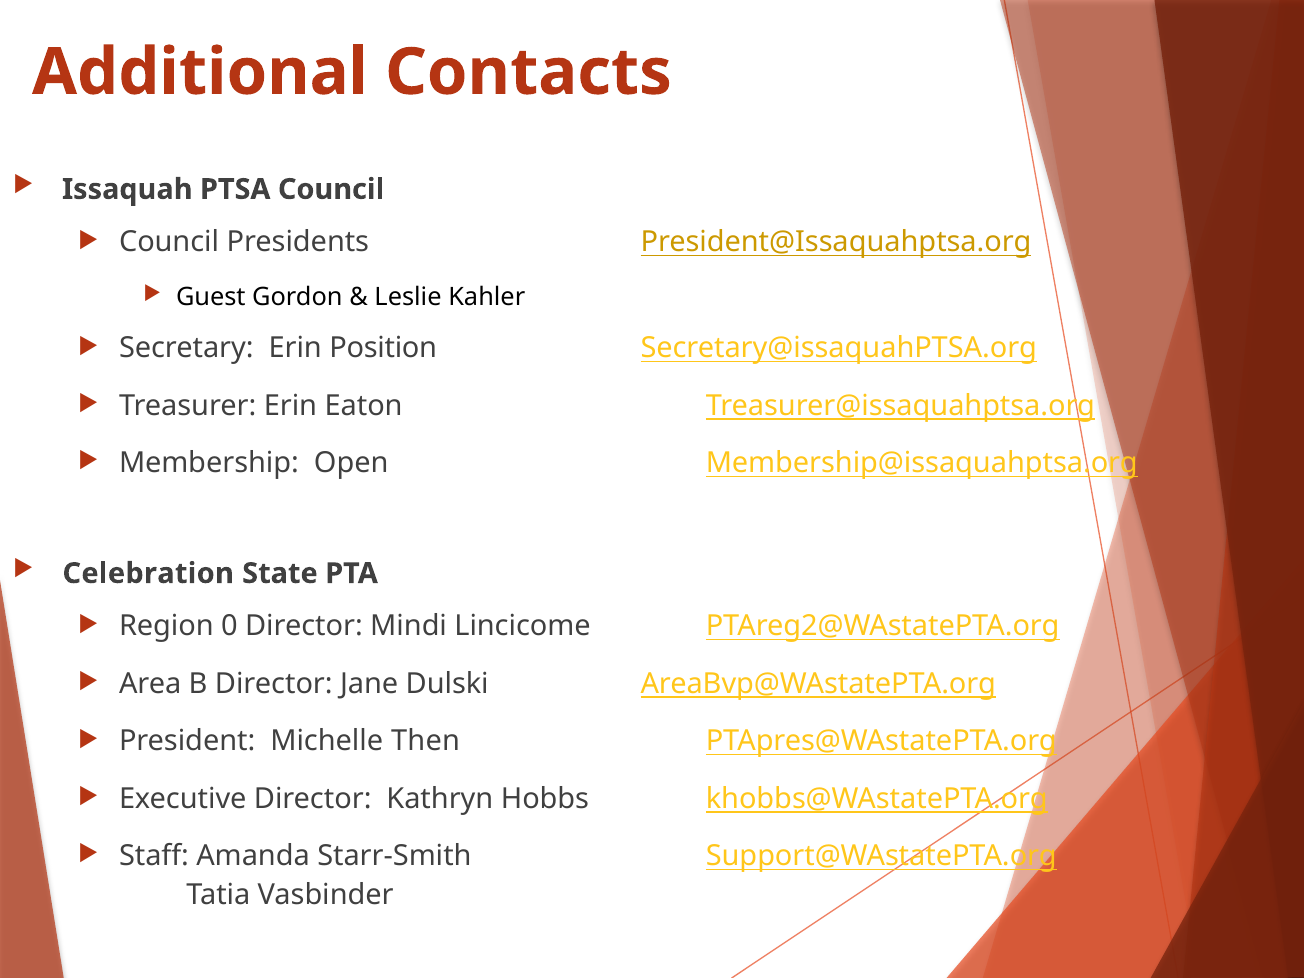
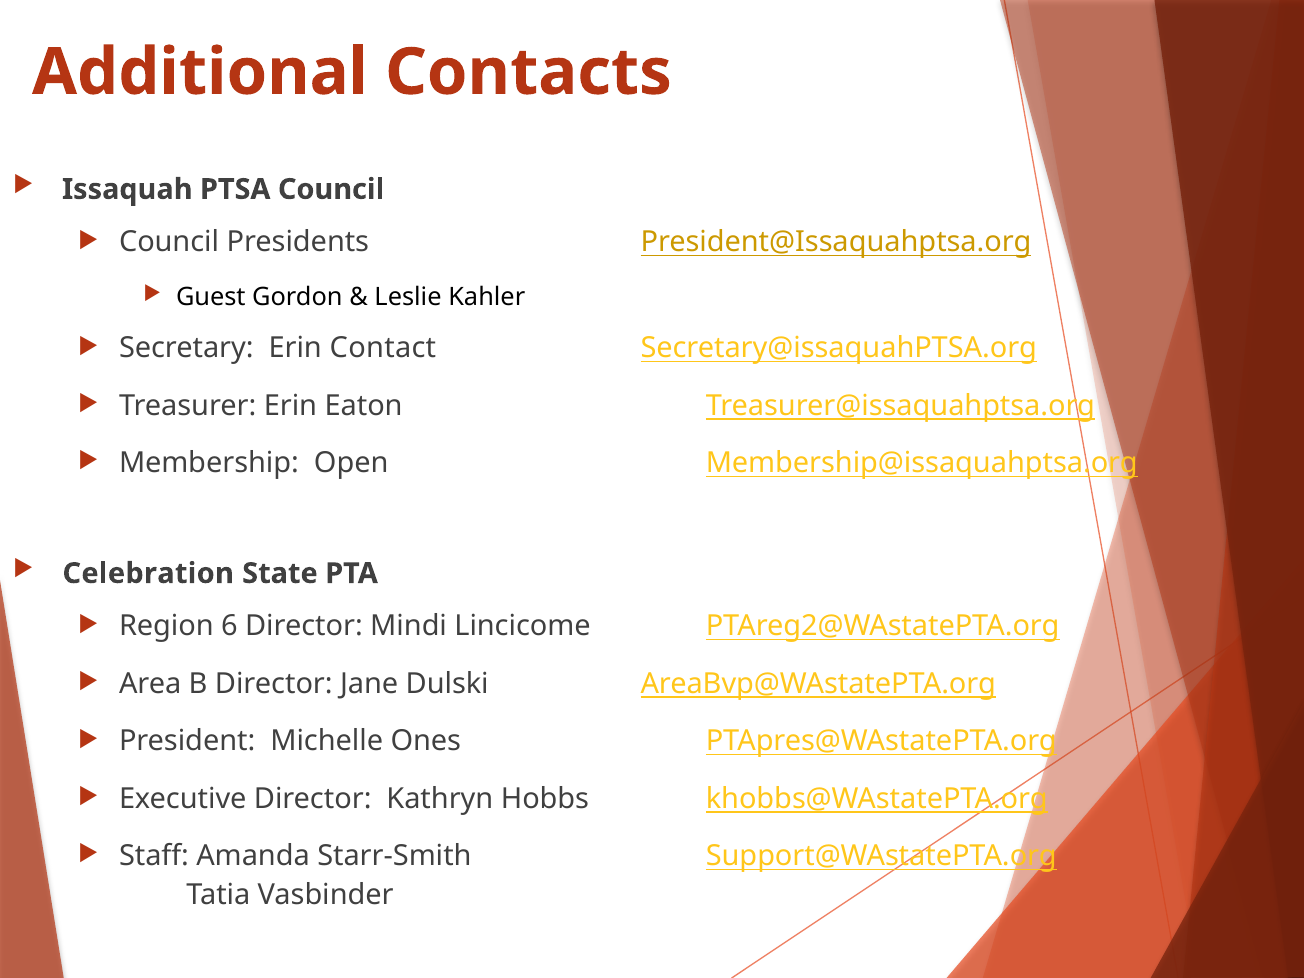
Position: Position -> Contact (383, 348)
0: 0 -> 6 (230, 626)
Then: Then -> Ones (426, 741)
